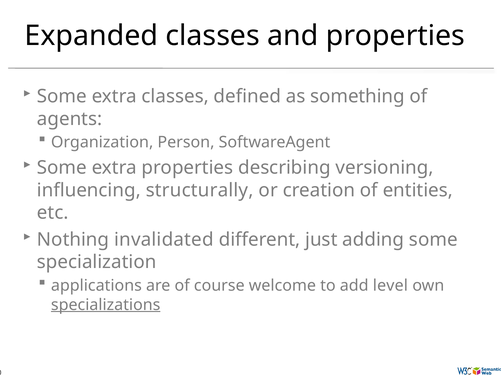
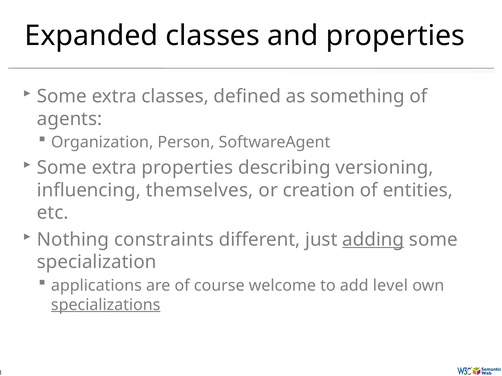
structurally: structurally -> themselves (200, 190)
invalidated: invalidated -> constraints (164, 240)
adding underline: none -> present (373, 240)
